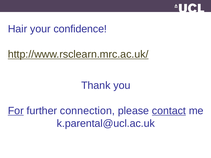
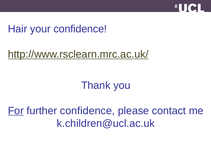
further connection: connection -> confidence (87, 111)
contact underline: present -> none (169, 111)
k.parental@ucl.ac.uk: k.parental@ucl.ac.uk -> k.children@ucl.ac.uk (106, 124)
